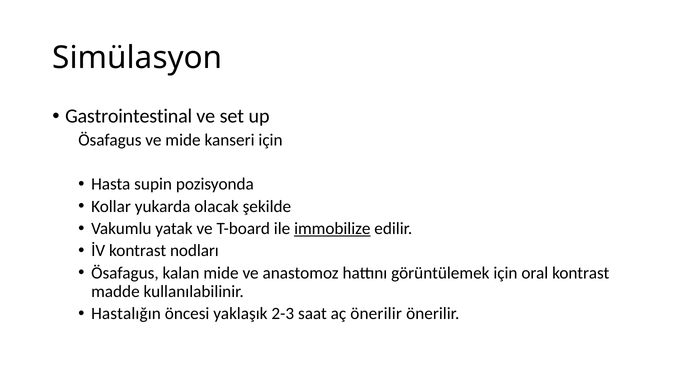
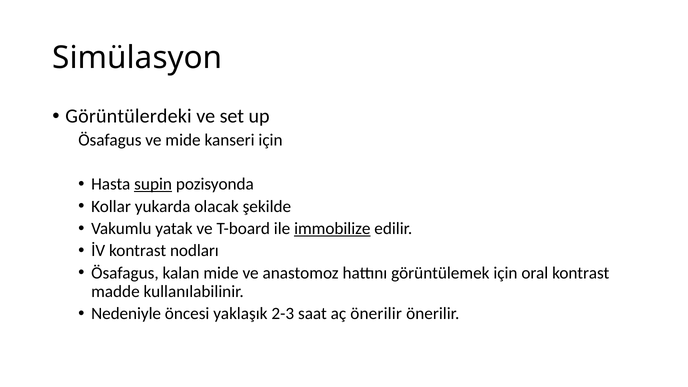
Gastrointestinal: Gastrointestinal -> Görüntülerdeki (128, 116)
supin underline: none -> present (153, 184)
Hastalığın: Hastalığın -> Nedeniyle (126, 314)
